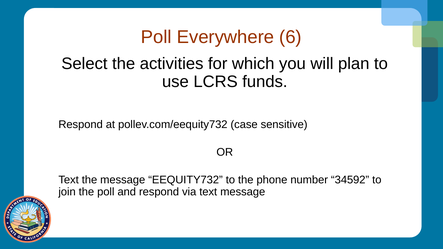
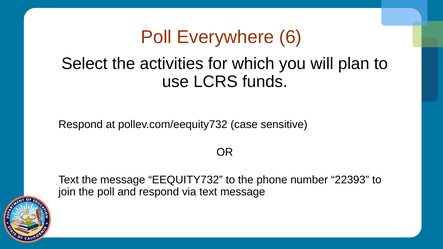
34592: 34592 -> 22393 (350, 180)
